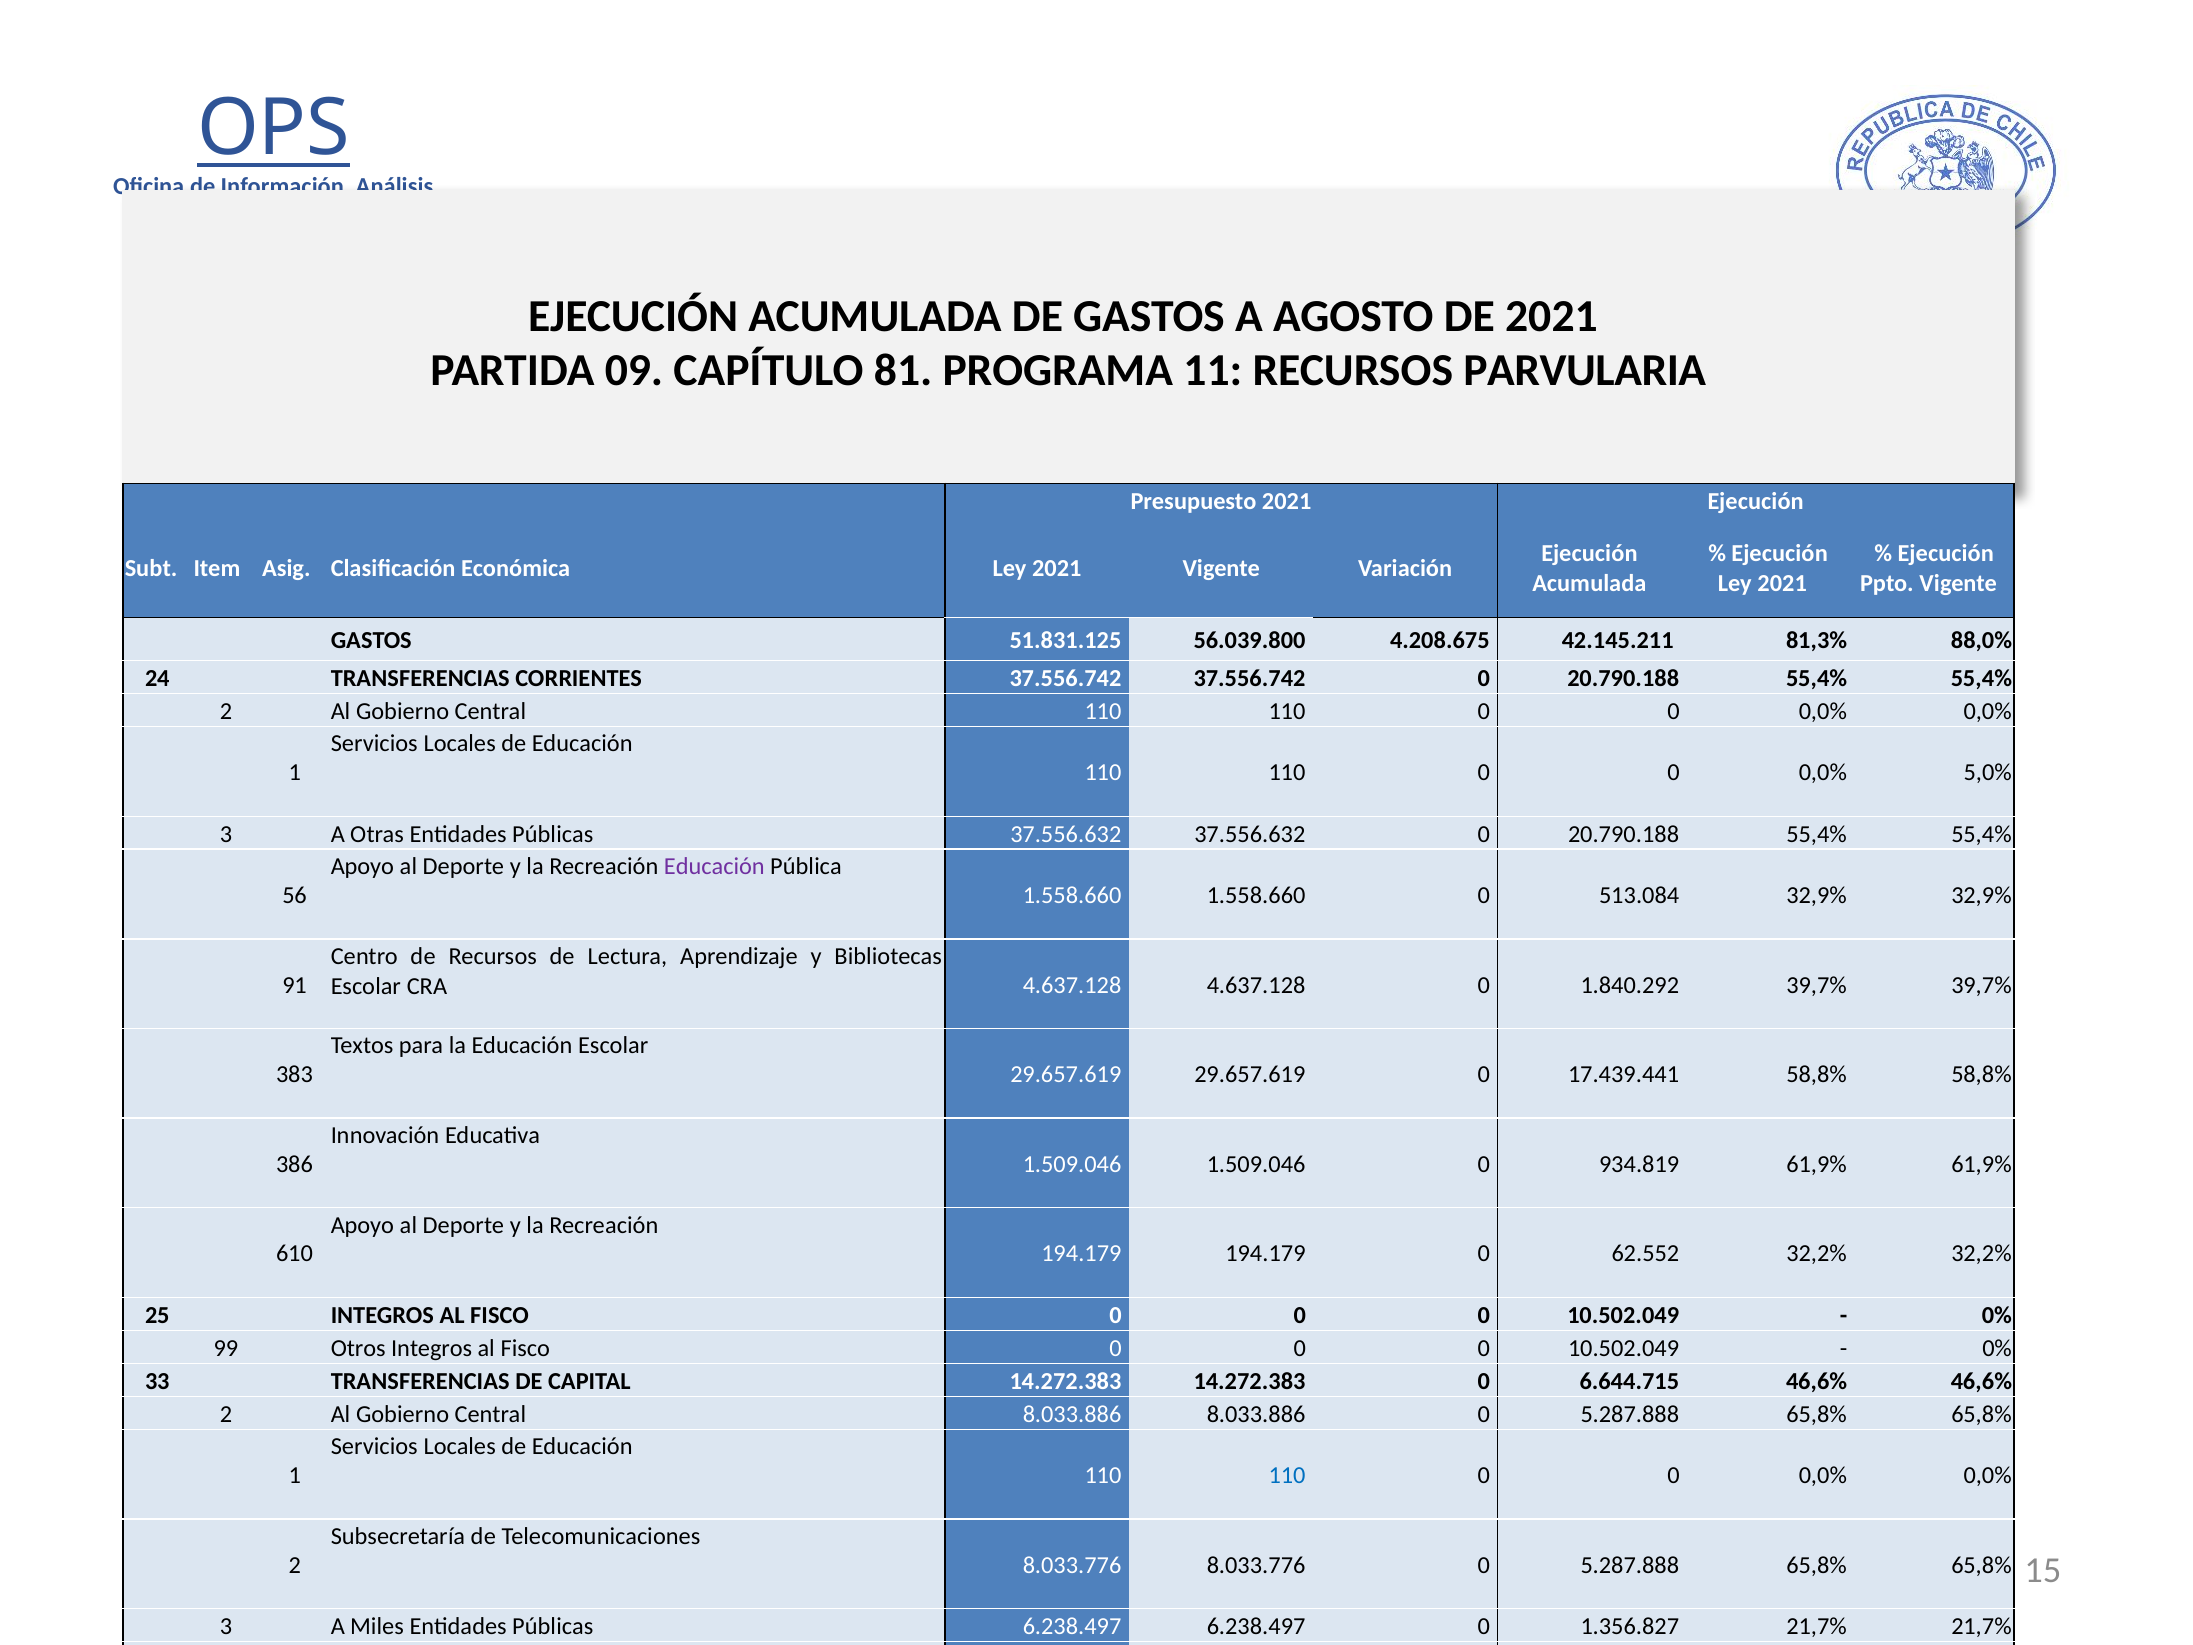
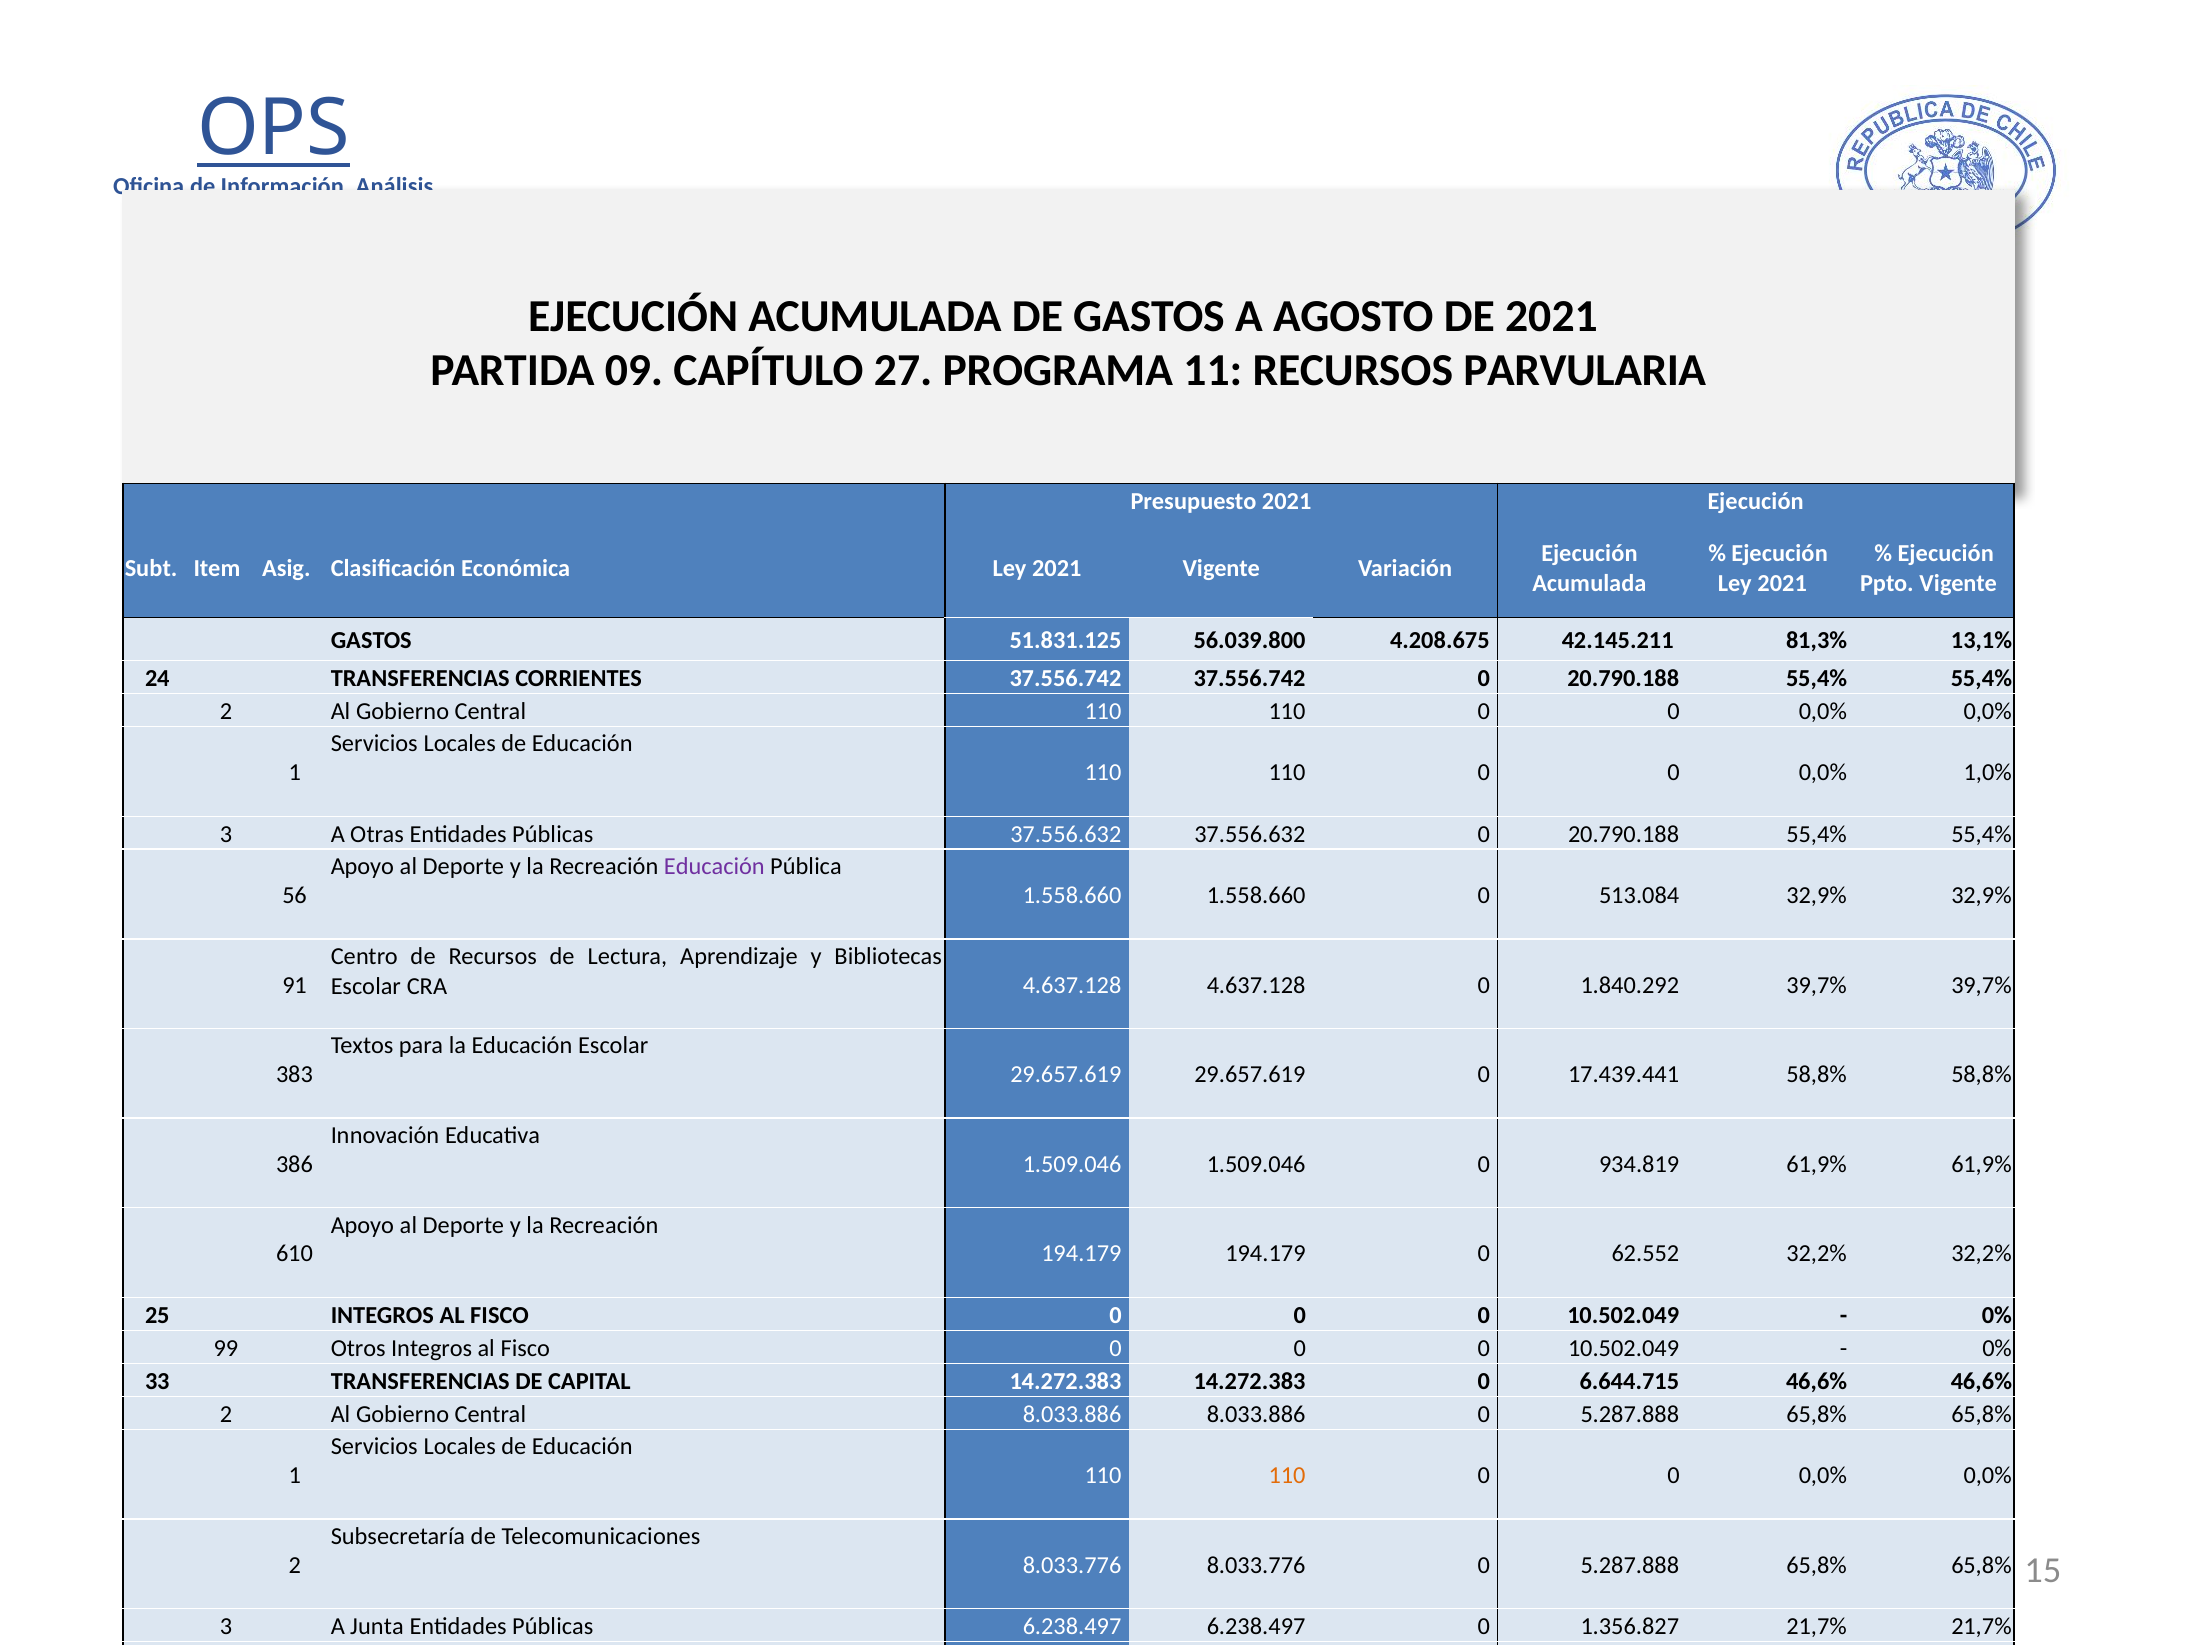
81: 81 -> 27 (903, 371)
88,0%: 88,0% -> 13,1% (1981, 640)
5,0%: 5,0% -> 1,0% (1988, 773)
110 colour: blue -> orange (1287, 1475)
A Miles: Miles -> Junta (377, 1626)
